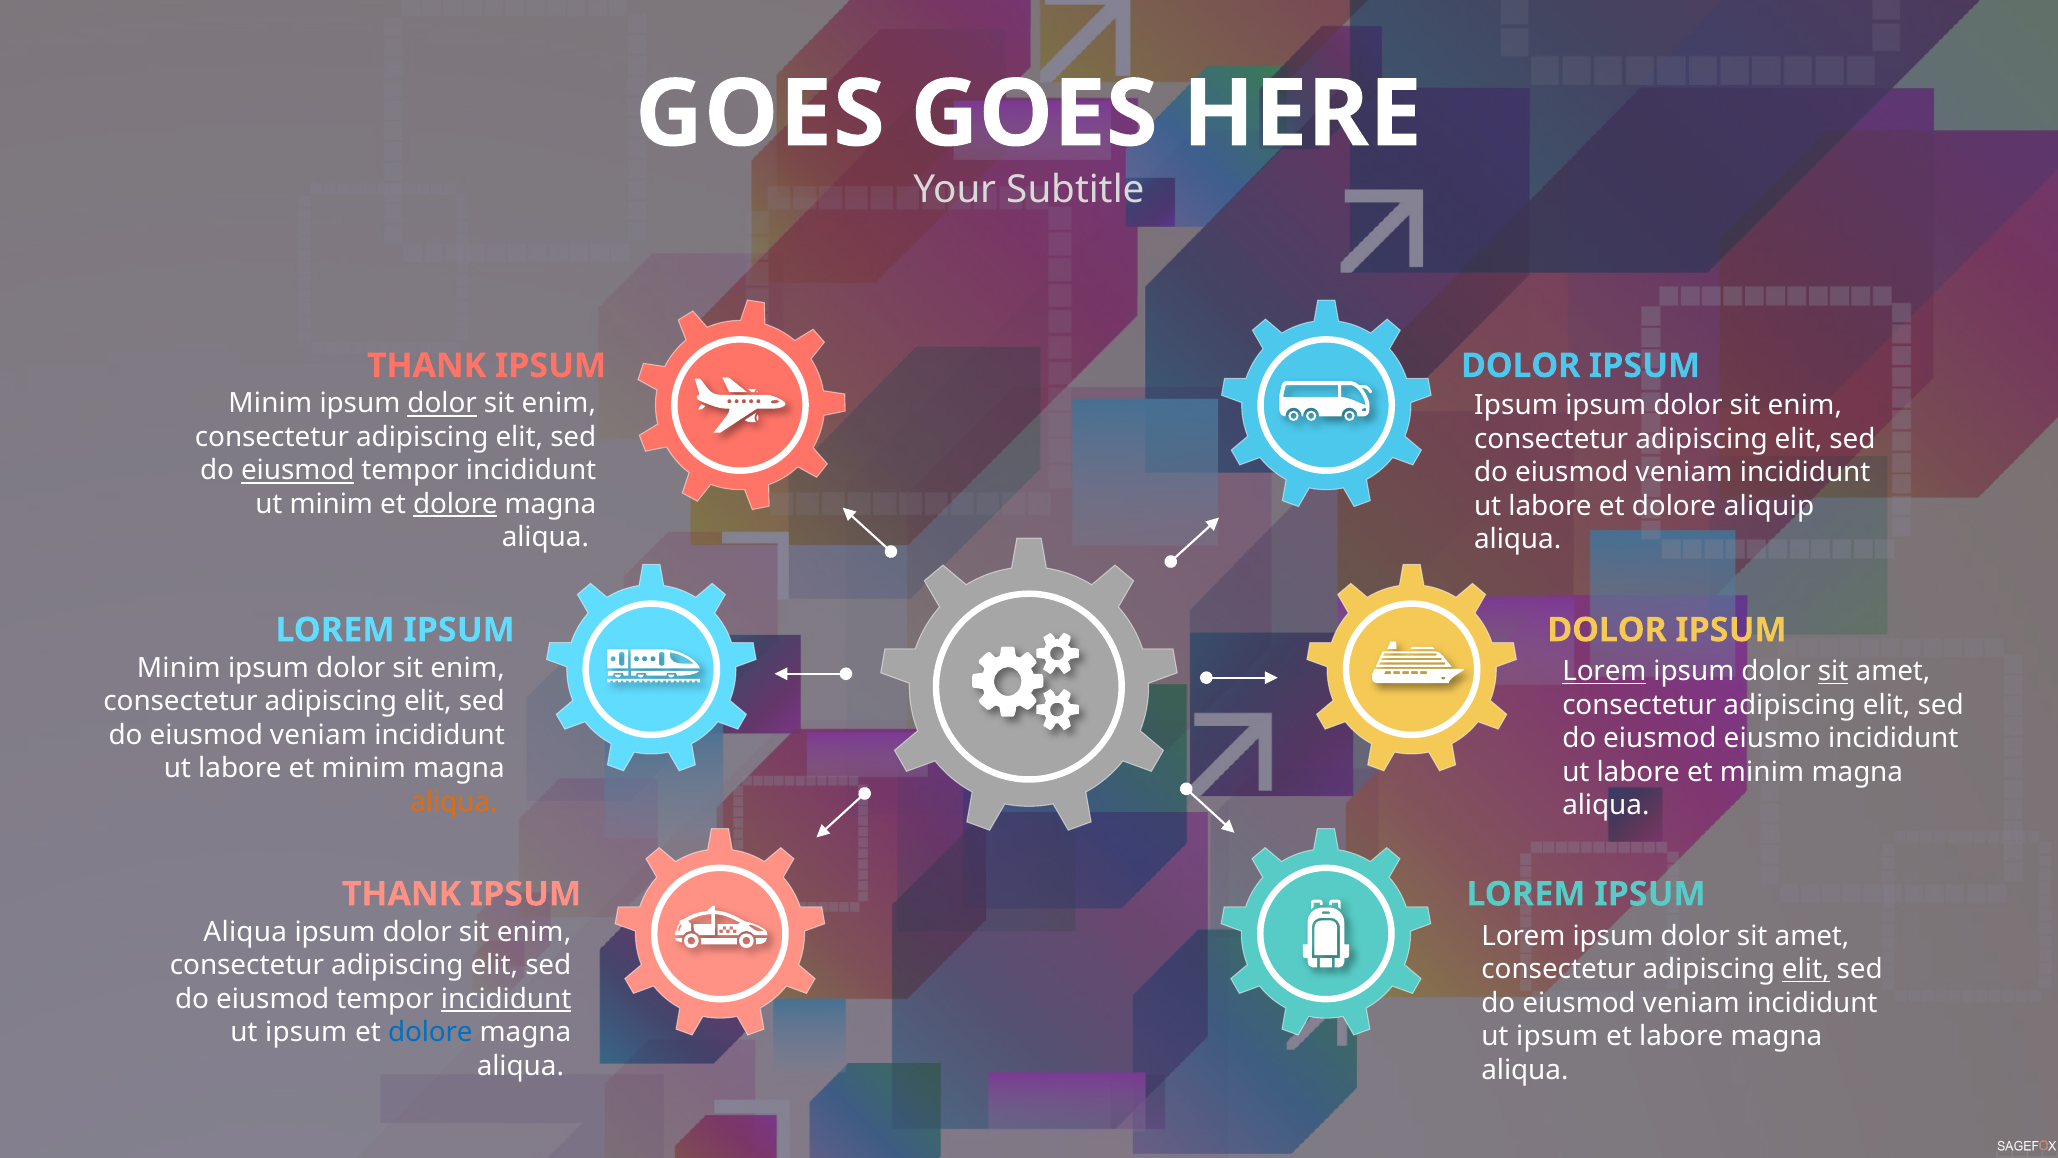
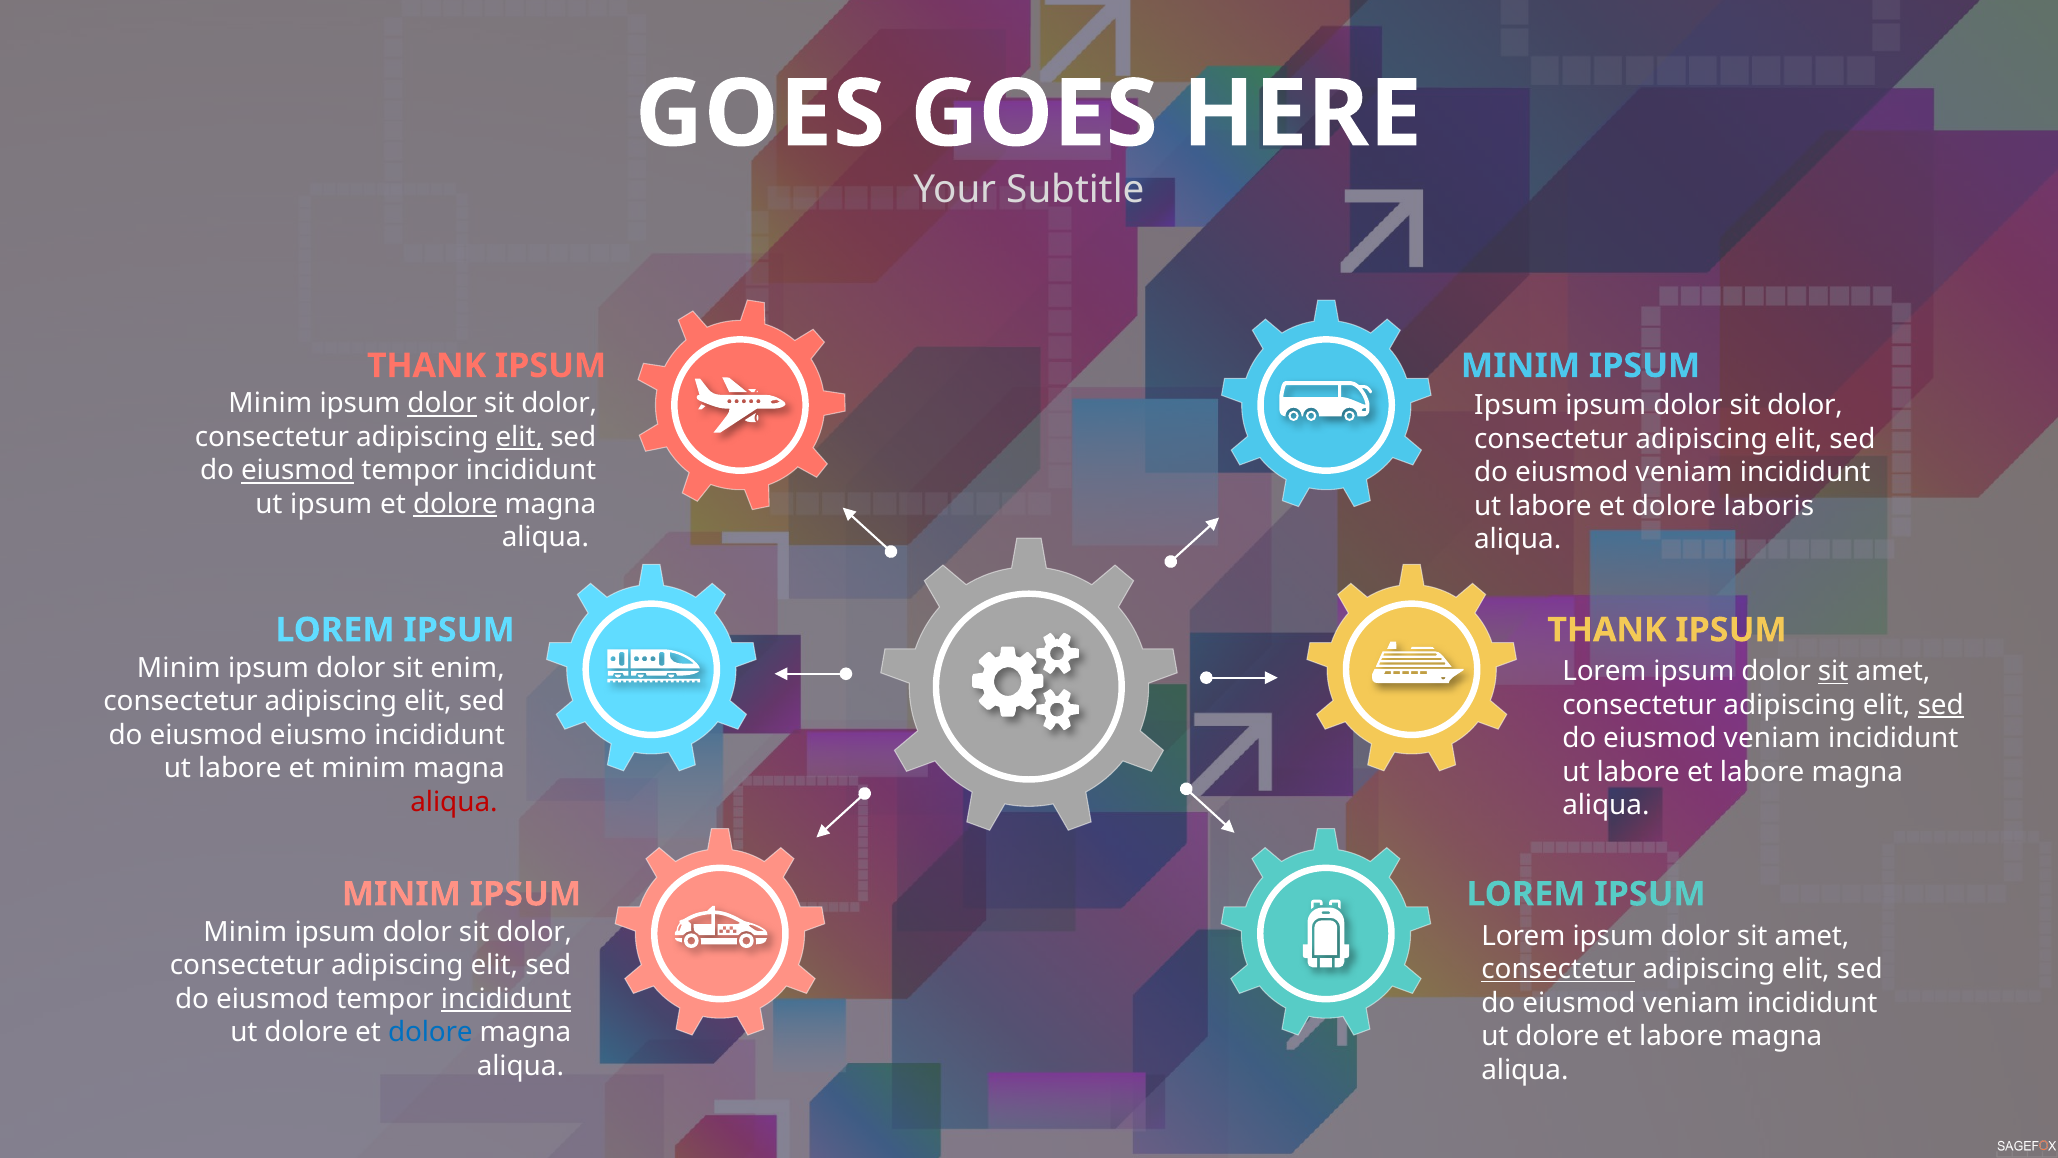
DOLOR: DOLOR -> MINIM (1520, 366)
enim: enim -> dolor (559, 404)
enim: enim -> dolor (1805, 405)
elit underline: none -> present (519, 437)
ut minim: minim -> ipsum (331, 504)
aliquip: aliquip -> laboris (1769, 506)
DOLOR: DOLOR -> THANK (1607, 630)
Lorem underline: present -> none (1604, 671)
sed underline: none -> present (1941, 705)
veniam: veniam -> eiusmo (319, 735)
eiusmo: eiusmo -> veniam (1772, 738)
minim: minim -> labore (1762, 772)
aliqua colour: orange -> red (454, 802)
THANK: THANK -> MINIM (401, 894)
Aliqua: Aliqua -> Minim (245, 932)
enim: enim -> dolor (534, 932)
consectetur underline: none -> present (1558, 969)
elit underline: present -> none (1806, 969)
ipsum: ipsum -> dolore (306, 1032)
ipsum: ipsum -> dolore (1557, 1036)
